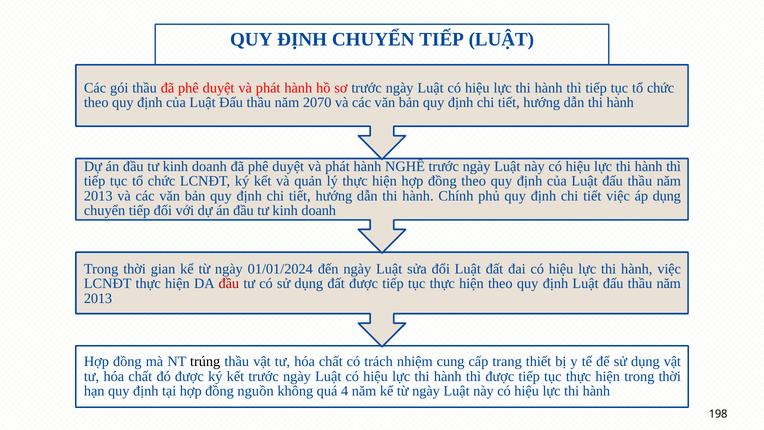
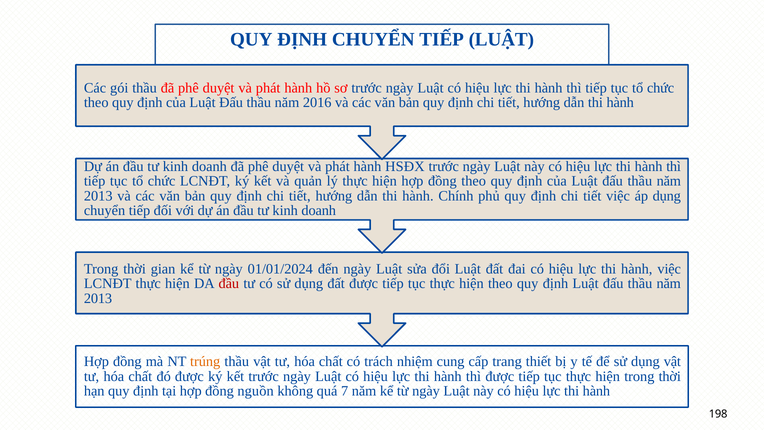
2070: 2070 -> 2016 (317, 103)
NGHỀ: NGHỀ -> HSĐX (405, 166)
trúng colour: black -> orange (205, 361)
4: 4 -> 7 (345, 391)
